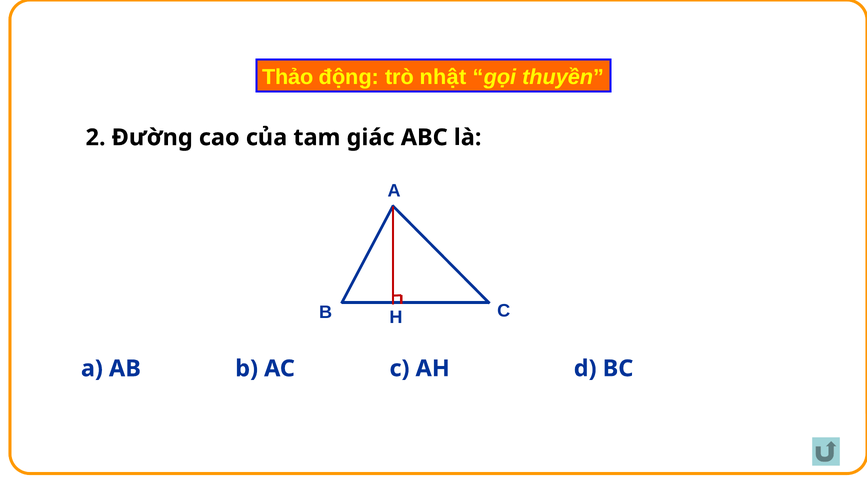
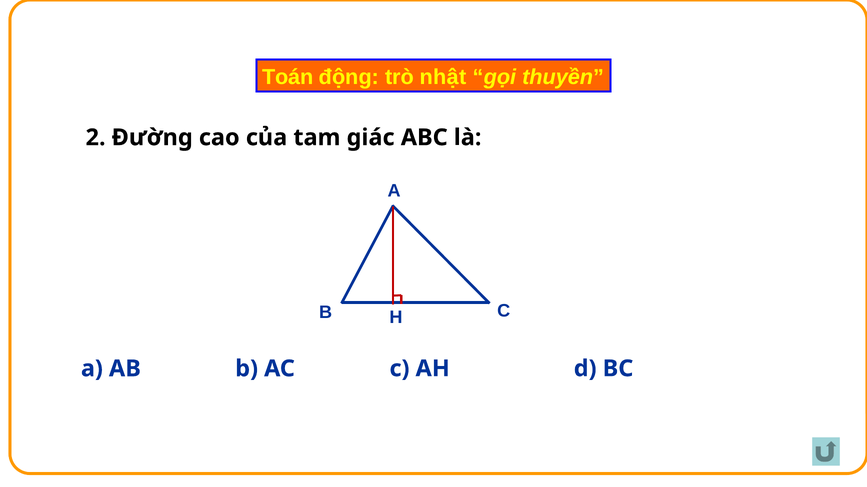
Thảo: Thảo -> Toán (288, 77)
